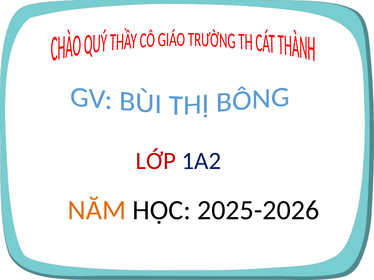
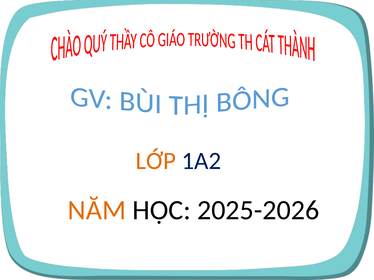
LỚP colour: red -> orange (156, 161)
